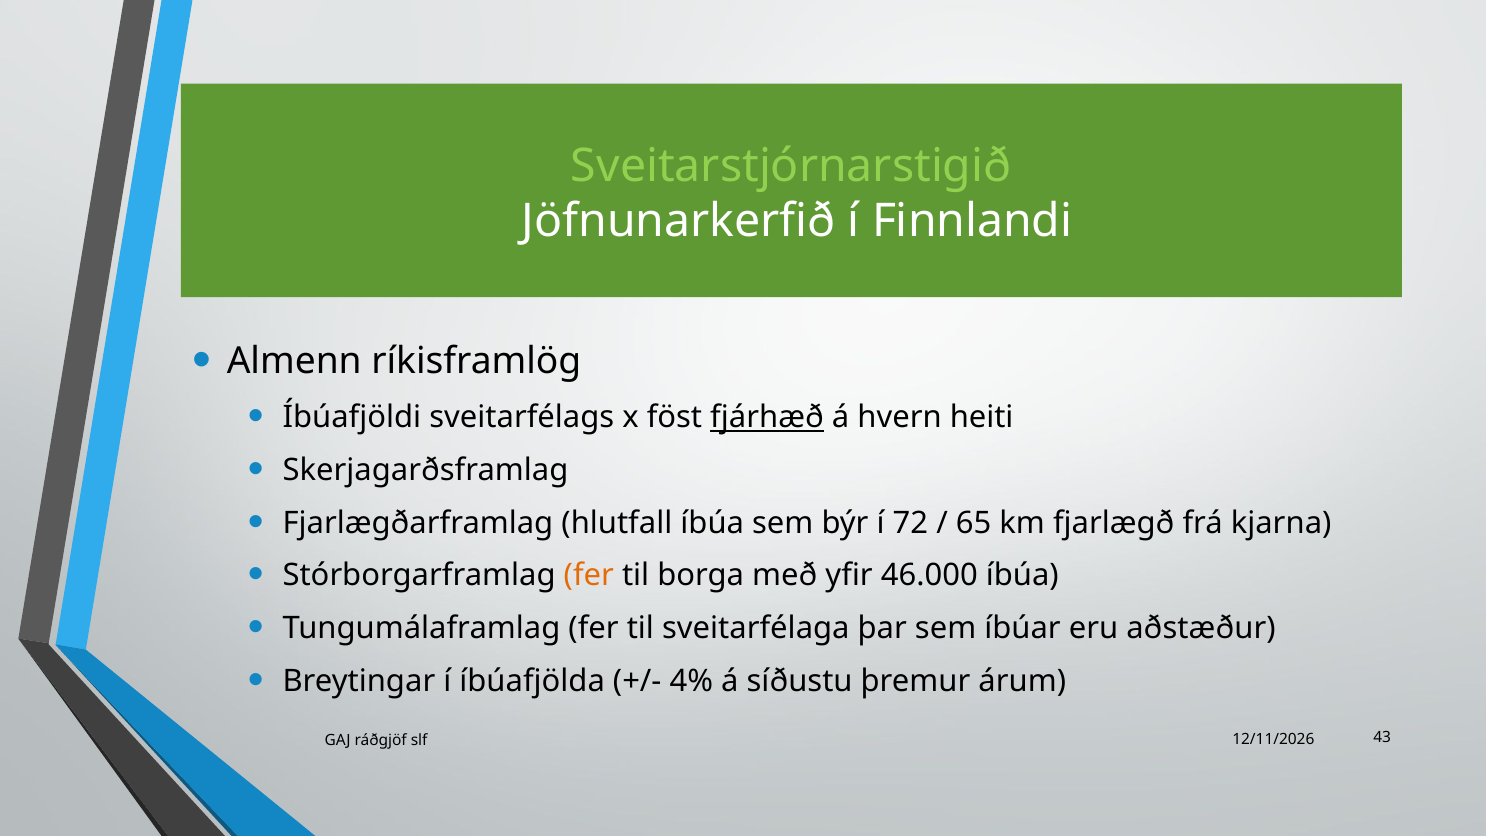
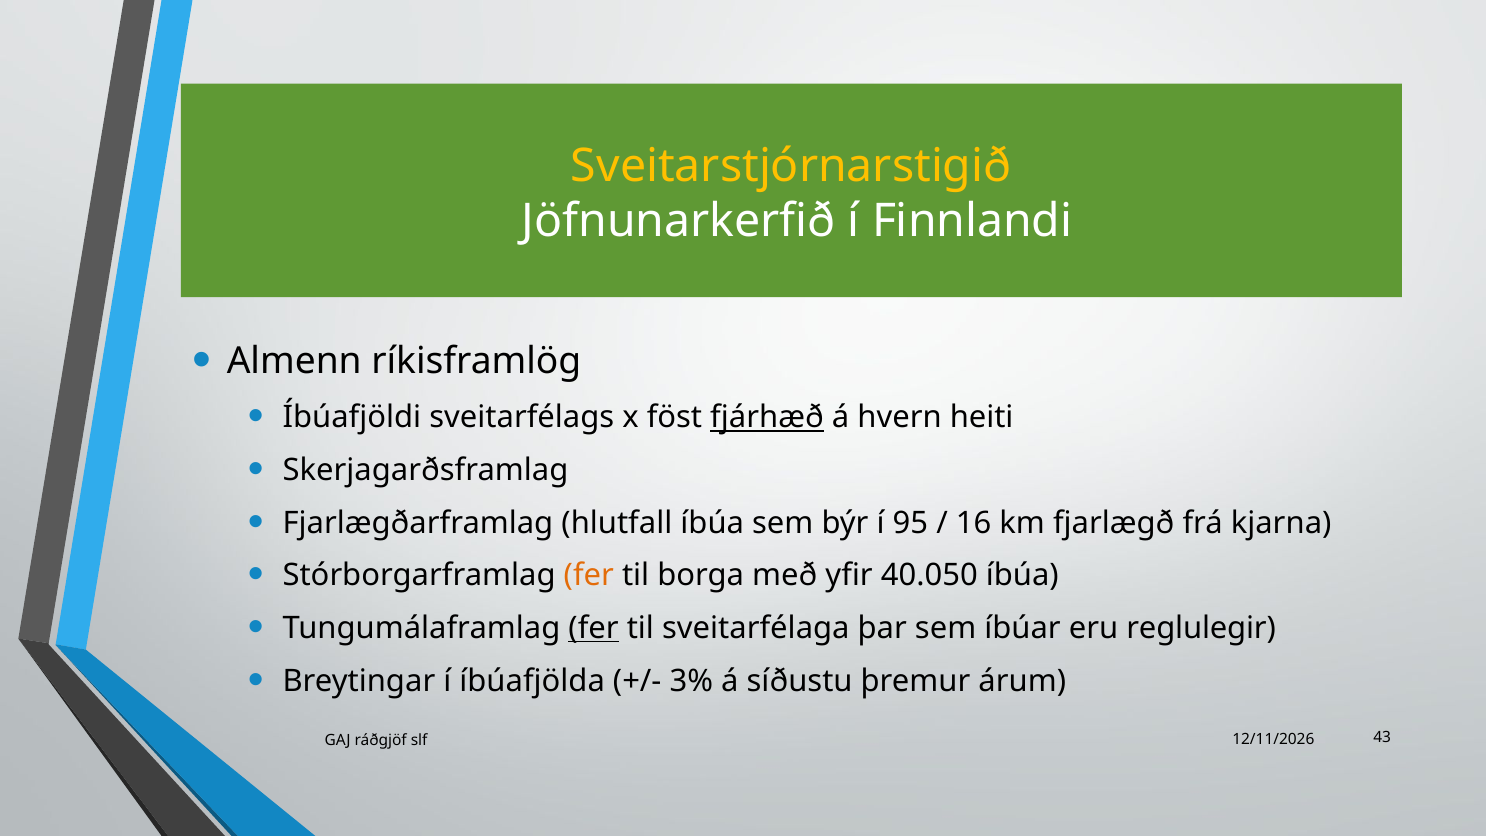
Sveitarstjórnarstigið colour: light green -> yellow (791, 166)
72: 72 -> 95 (910, 523)
65: 65 -> 16 (974, 523)
46.000: 46.000 -> 40.050 (929, 575)
fer underline: none -> present (594, 628)
aðstæður: aðstæður -> reglulegir (1201, 628)
4%: 4% -> 3% (691, 681)
